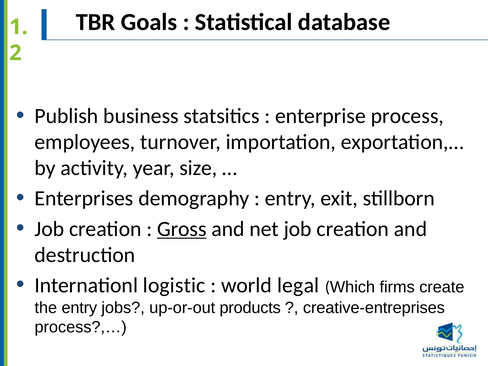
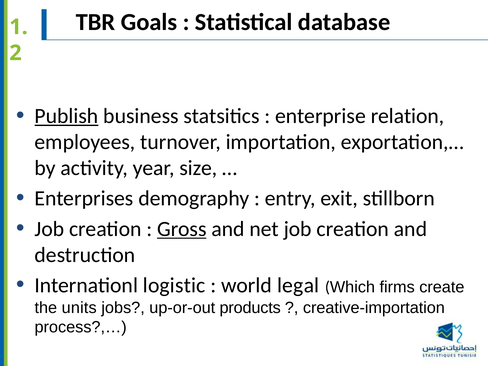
Publish underline: none -> present (66, 116)
process: process -> relation (407, 116)
the entry: entry -> units (79, 308)
creative-entreprises: creative-entreprises -> creative-importation (374, 308)
